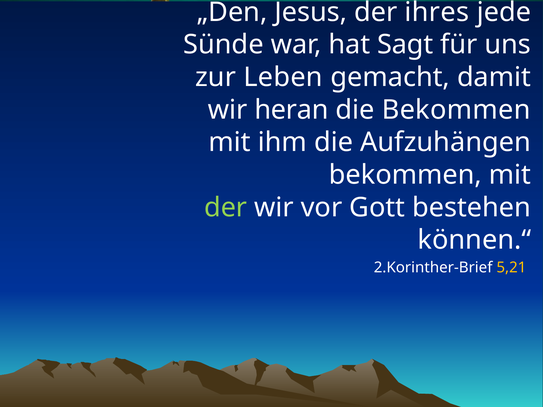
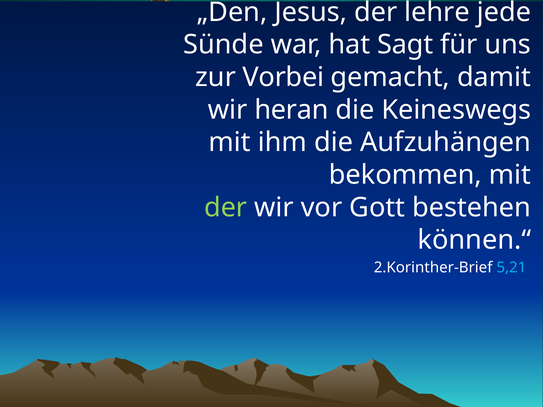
ihres: ihres -> lehre (437, 12)
Leben: Leben -> Vorbei (283, 77)
die Bekommen: Bekommen -> Keineswegs (456, 110)
5,21 colour: yellow -> light blue (511, 268)
